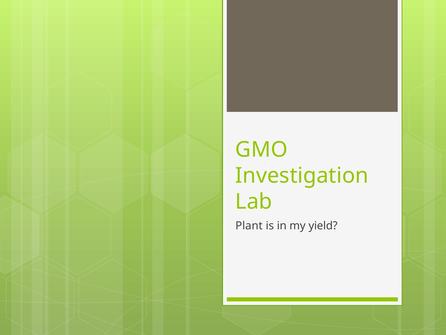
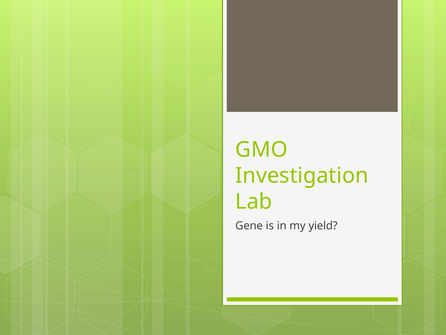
Plant: Plant -> Gene (249, 225)
